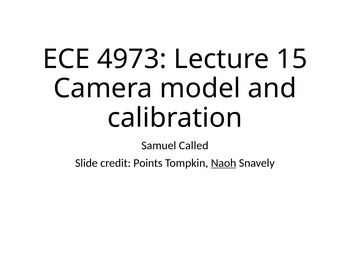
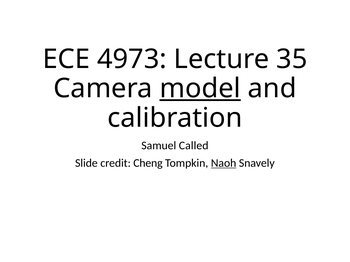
15: 15 -> 35 (292, 59)
model underline: none -> present (200, 89)
Points: Points -> Cheng (148, 163)
